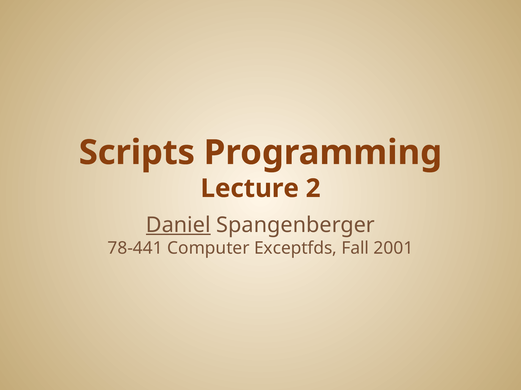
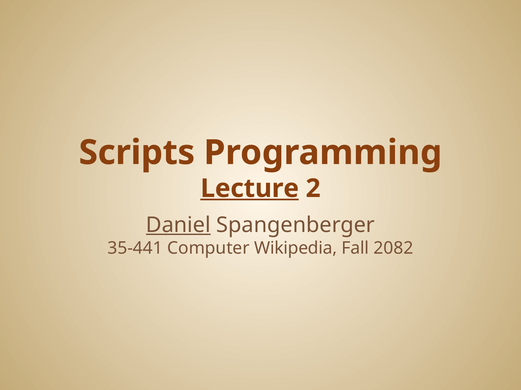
Lecture underline: none -> present (250, 189)
78-441: 78-441 -> 35-441 (135, 249)
Exceptfds: Exceptfds -> Wikipedia (296, 249)
2001: 2001 -> 2082 (393, 249)
